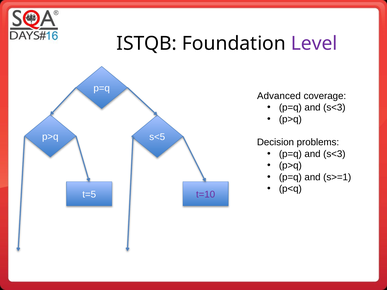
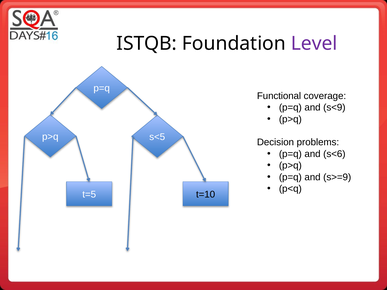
Advanced: Advanced -> Functional (279, 96)
s<3: s<3 -> s<9 (334, 108)
s<3: s<3 -> s<6 (334, 154)
s>=1: s>=1 -> s>=9 (337, 177)
t=10 colour: purple -> black (206, 195)
